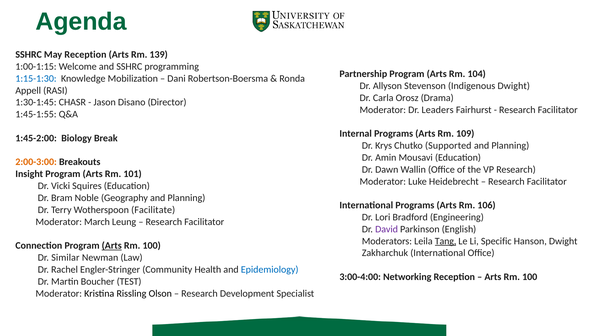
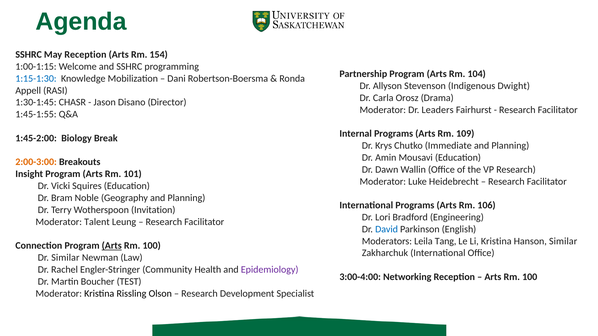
139: 139 -> 154 (159, 55)
Supported: Supported -> Immediate (448, 146)
Facilitate: Facilitate -> Invitation (153, 210)
March: March -> Talent (97, 222)
David colour: purple -> blue (387, 229)
Tang underline: present -> none (446, 241)
Li Specific: Specific -> Kristina (496, 241)
Hanson Dwight: Dwight -> Similar (563, 241)
Epidemiology colour: blue -> purple (270, 270)
